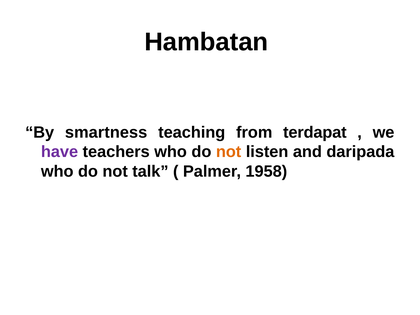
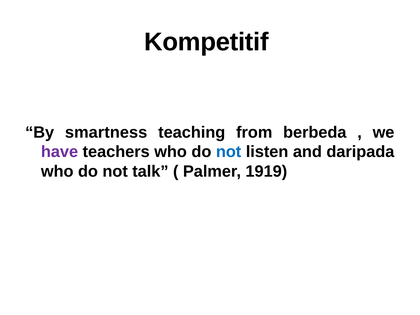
Hambatan: Hambatan -> Kompetitif (206, 42)
terdapat: terdapat -> berbeda (315, 132)
not colour: orange -> blue (229, 152)
1958: 1958 -> 1919 (266, 172)
